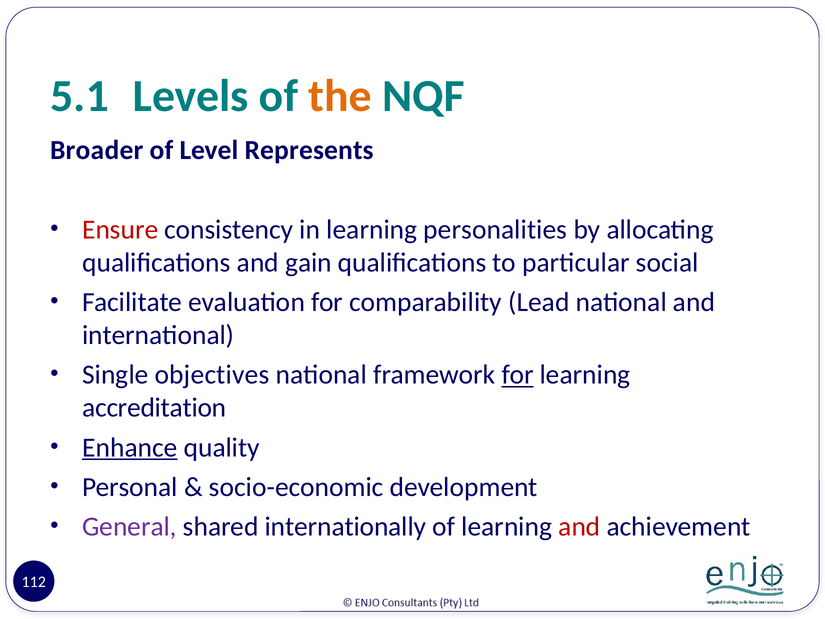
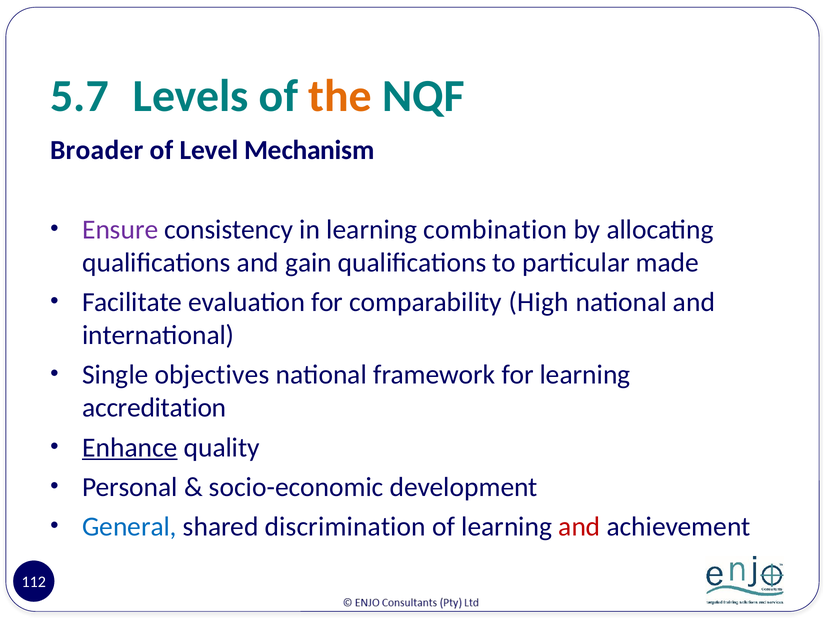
5.1: 5.1 -> 5.7 (80, 96)
Represents: Represents -> Mechanism (309, 150)
Ensure colour: red -> purple (120, 229)
personalities: personalities -> combination (495, 229)
social: social -> made (667, 262)
Lead: Lead -> High (539, 302)
for underline: present -> none (518, 375)
General colour: purple -> blue (129, 527)
internationally: internationally -> discrimination (345, 527)
